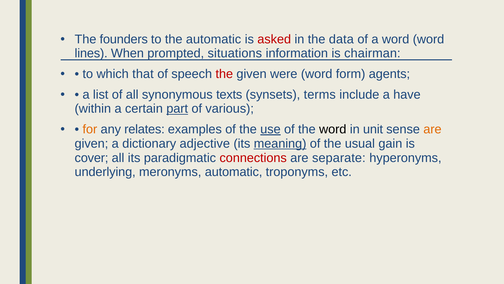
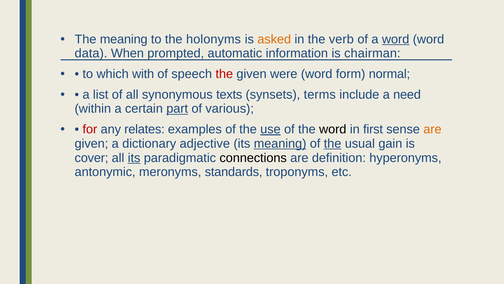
The founders: founders -> meaning (124, 39)
the automatic: automatic -> holonyms (214, 39)
asked colour: red -> orange (274, 39)
data: data -> verb (341, 39)
word underline: none -> present (396, 39)
lines: lines -> data (91, 53)
situations: situations -> automatic (235, 53)
that: that -> with (143, 74)
agents: agents -> normal (389, 74)
have: have -> need (407, 94)
for colour: orange -> red (90, 129)
unit: unit -> first (373, 129)
the underline: none -> present (333, 143)
its underline: none -> present (134, 158)
connections colour: red -> black (253, 158)
separate: separate -> definition (339, 158)
underlying: underlying -> antonymic (105, 172)
meronyms automatic: automatic -> standards (234, 172)
